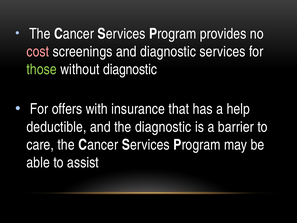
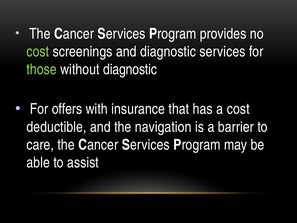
cost colour: pink -> light green (38, 52)
a help: help -> cost (238, 109)
the diagnostic: diagnostic -> navigation (163, 127)
